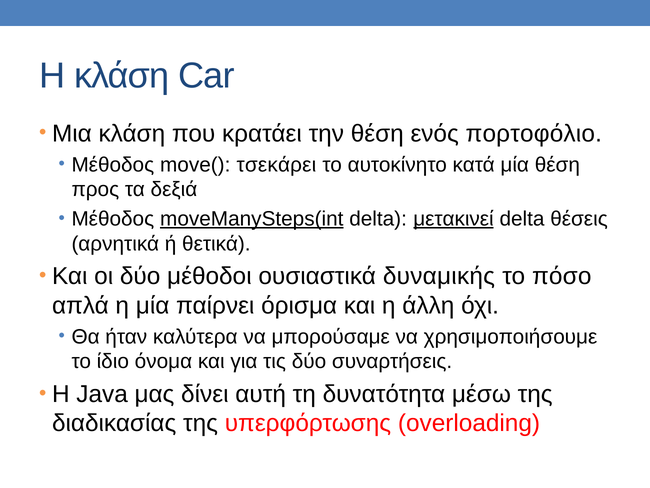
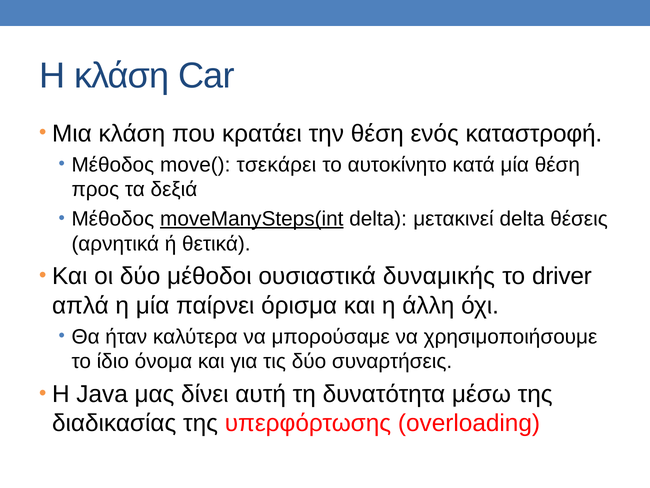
πορτοφόλιο: πορτοφόλιο -> καταστροφή (534, 133)
μετακινεί underline: present -> none (453, 219)
πόσο: πόσο -> driver (562, 276)
